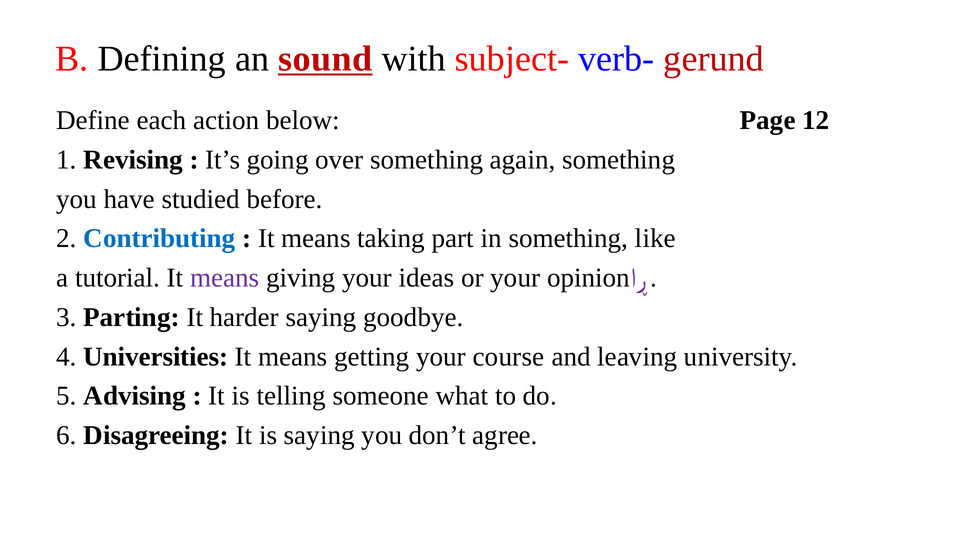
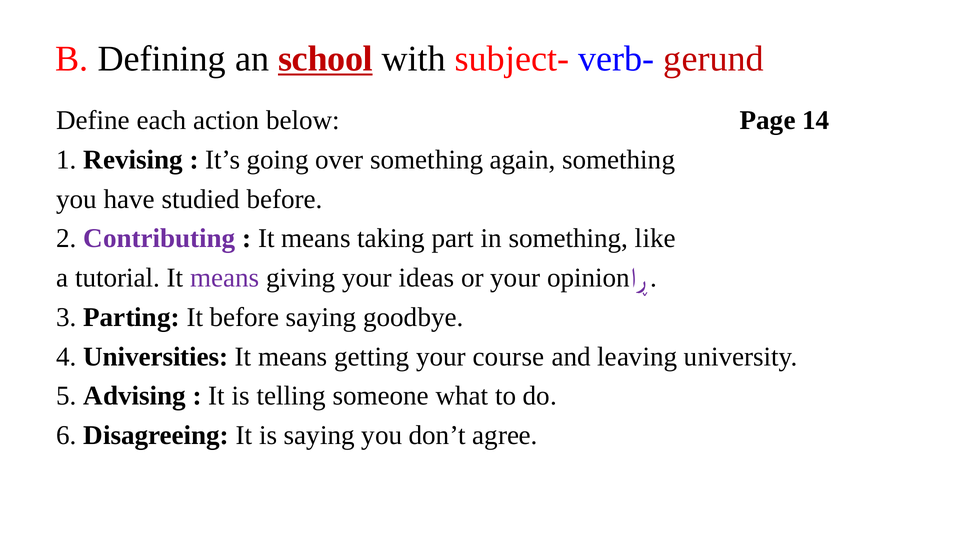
sound: sound -> school (326, 59)
12: 12 -> 14 (816, 121)
Contributing colour: blue -> purple (160, 239)
It harder: harder -> before (244, 317)
